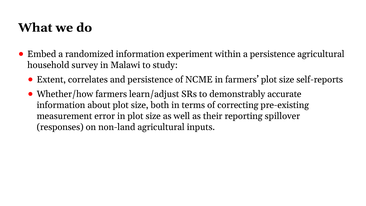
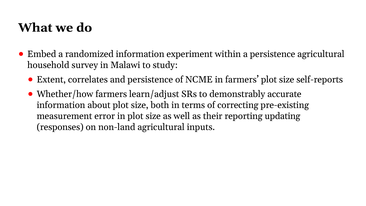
spillover: spillover -> updating (282, 116)
